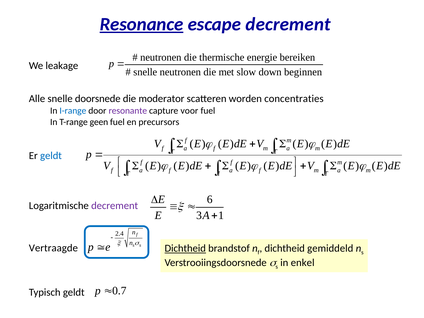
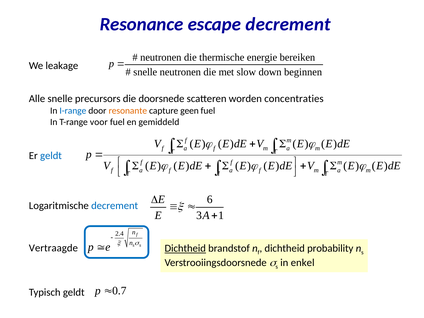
Resonance underline: present -> none (142, 24)
doorsnede: doorsnede -> precursors (98, 99)
moderator: moderator -> doorsnede (161, 99)
resonante colour: purple -> orange (128, 111)
voor: voor -> geen (190, 111)
geen: geen -> voor (99, 122)
precursors: precursors -> gemiddeld (159, 122)
decrement colour: purple -> blue (115, 206)
gemiddeld: gemiddeld -> probability (330, 248)
